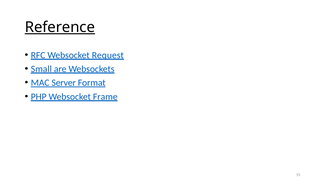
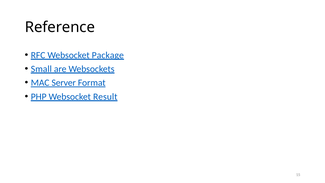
Reference underline: present -> none (60, 27)
Request: Request -> Package (108, 55)
Frame: Frame -> Result (105, 97)
